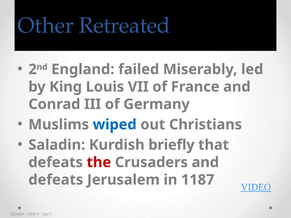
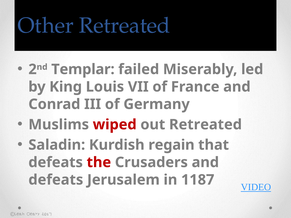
England: England -> Templar (83, 69)
wiped colour: blue -> red (115, 125)
out Christians: Christians -> Retreated (205, 125)
briefly: briefly -> regain (171, 145)
